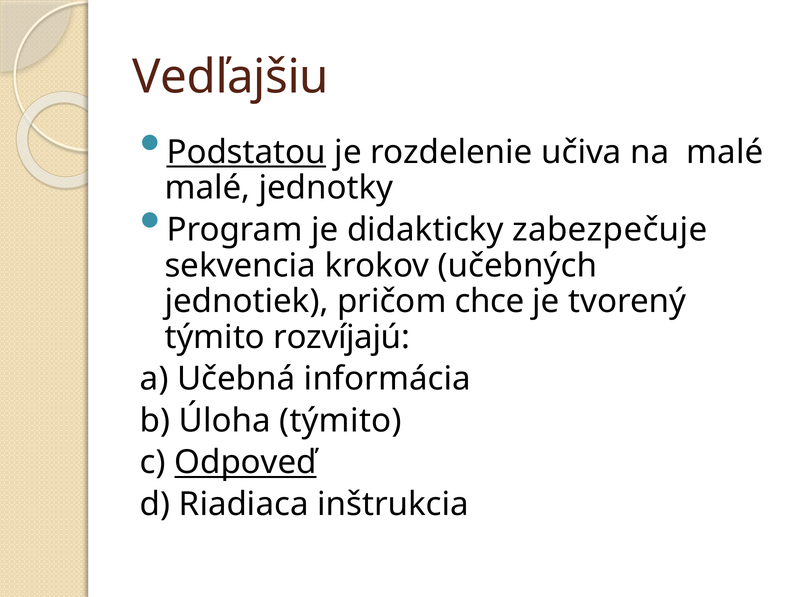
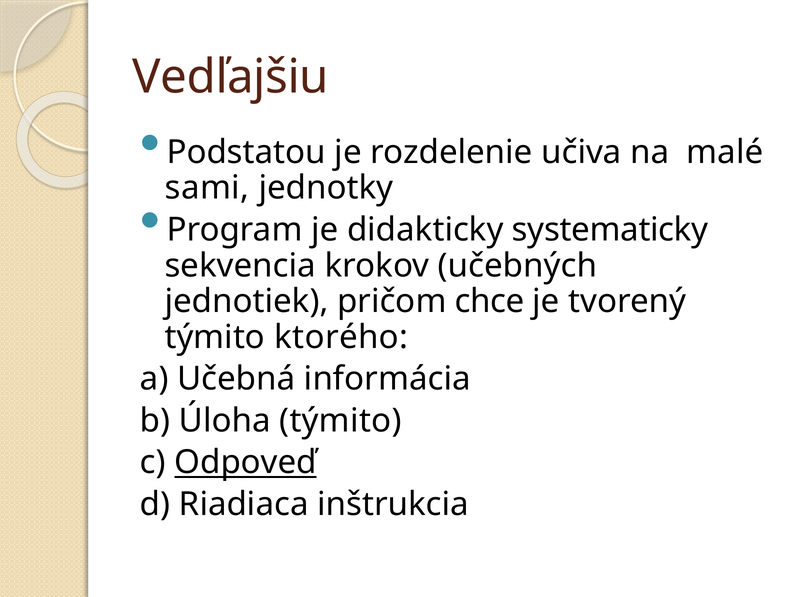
Podstatou underline: present -> none (246, 152)
malé: malé -> sami (207, 188)
zabezpečuje: zabezpečuje -> systematicky (610, 230)
rozvíjajú: rozvíjajú -> ktorého (341, 337)
